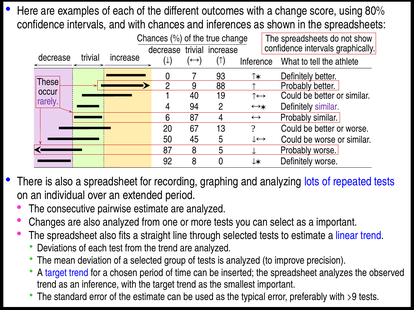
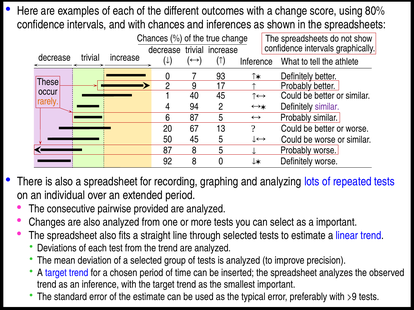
88: 88 -> 17 (221, 86)
40 19: 19 -> 45 (221, 96)
rarely colour: purple -> orange (48, 102)
87 4: 4 -> 5 (221, 118)
pairwise estimate: estimate -> provided (151, 209)
